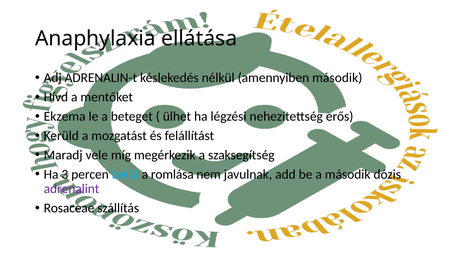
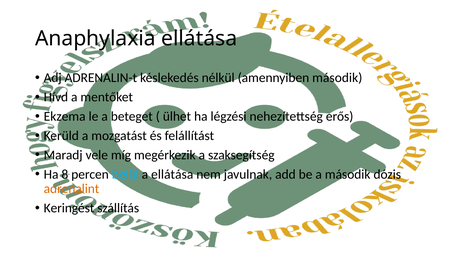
3: 3 -> 8 (65, 174)
a romlása: romlása -> ellátása (172, 174)
adrenalint colour: purple -> orange (71, 189)
Rosaceae: Rosaceae -> Keringést (69, 208)
